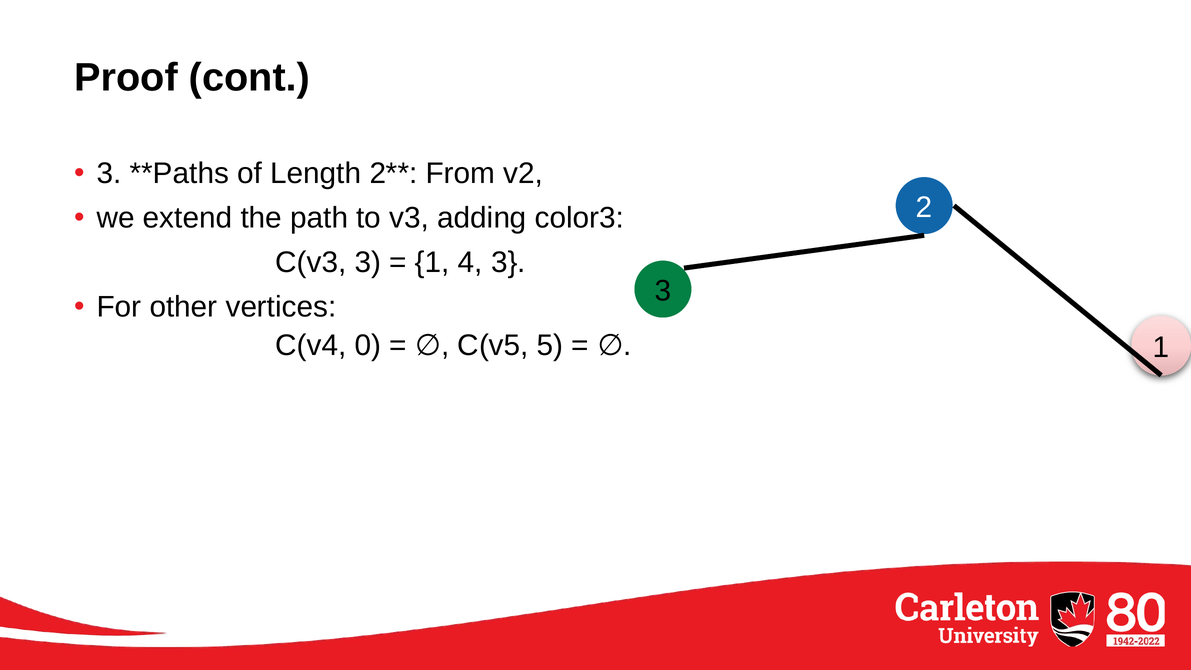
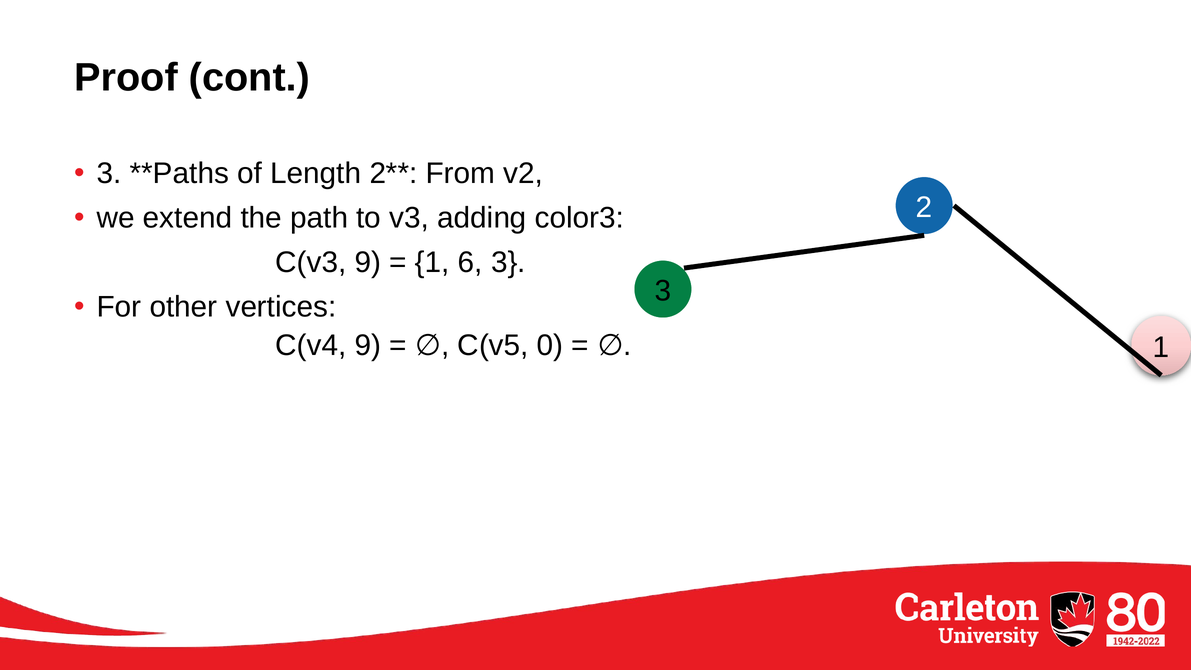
C(v3 3: 3 -> 9 (368, 263)
4: 4 -> 6 (470, 263)
C(v4 0: 0 -> 9 (368, 345)
5: 5 -> 0 (550, 345)
